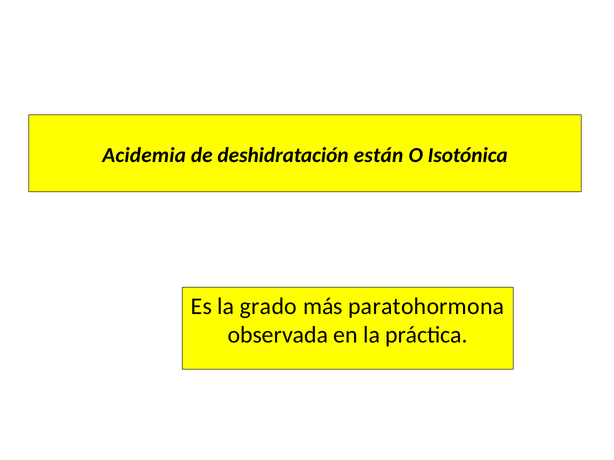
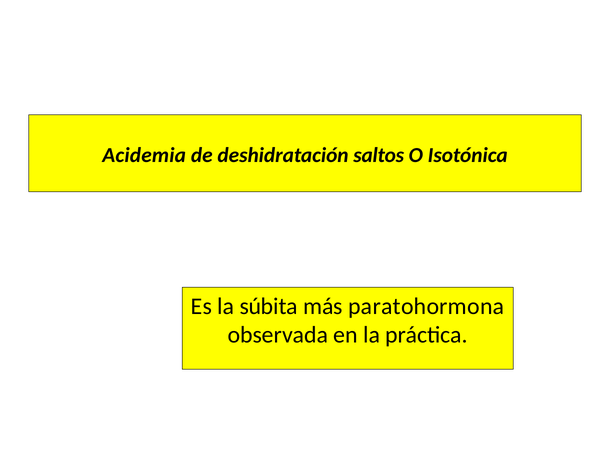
están: están -> saltos (379, 155)
grado: grado -> súbita (269, 307)
